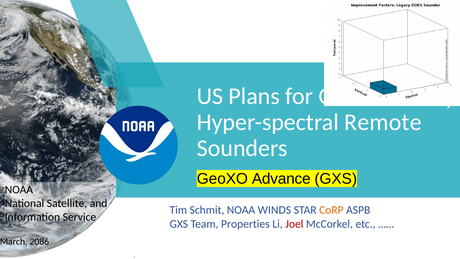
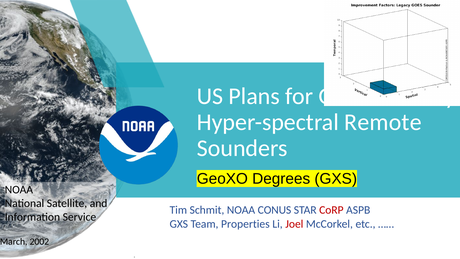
Advance: Advance -> Degrees (281, 179)
WINDS: WINDS -> CONUS (274, 210)
CoRP colour: orange -> red (331, 210)
2086: 2086 -> 2002 (39, 242)
